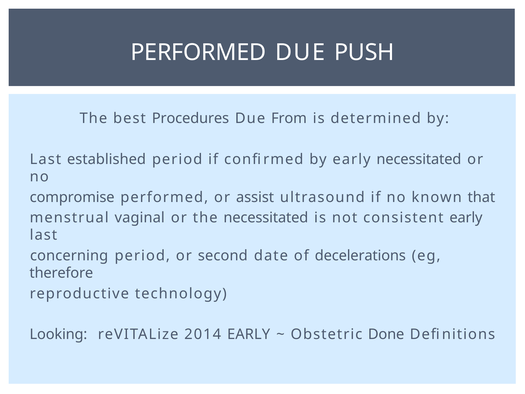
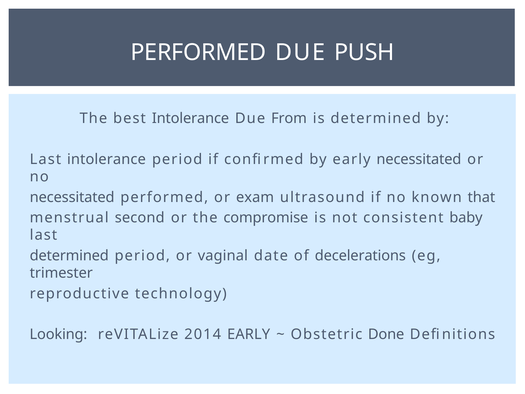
best Procedures: Procedures -> Intolerance (190, 118)
Last established: established -> intolerance (106, 159)
compromise: compromise -> necessitated (72, 197)
assist: assist -> exam (255, 197)
vaginal: vaginal -> second (140, 217)
the necessitated: necessitated -> compromise (266, 217)
consistent early: early -> baby (466, 217)
concerning: concerning -> determined (69, 255)
second: second -> vaginal (223, 255)
therefore: therefore -> trimester (61, 273)
